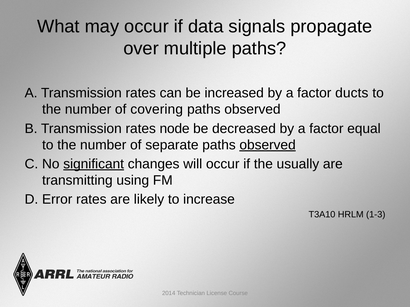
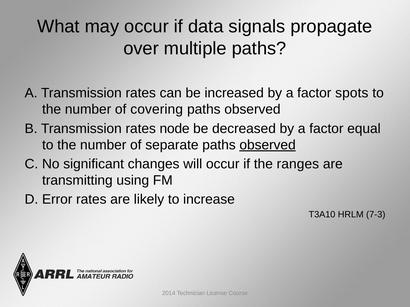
ducts: ducts -> spots (352, 93)
significant underline: present -> none (94, 164)
usually: usually -> ranges (298, 164)
1-3: 1-3 -> 7-3 (376, 215)
